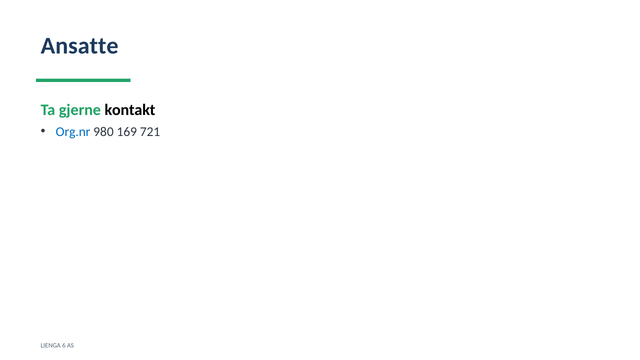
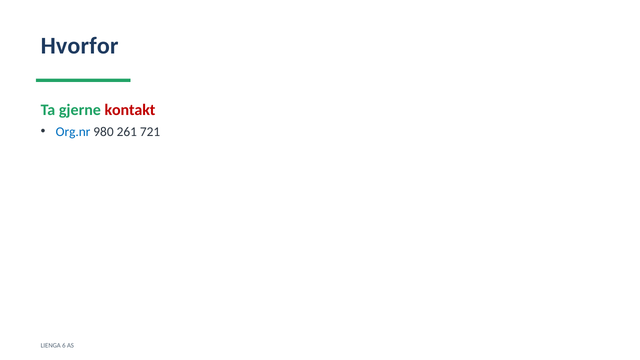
Ansatte: Ansatte -> Hvorfor (80, 46)
kontakt colour: black -> red (130, 110)
169: 169 -> 261 (127, 132)
